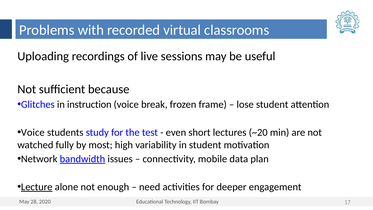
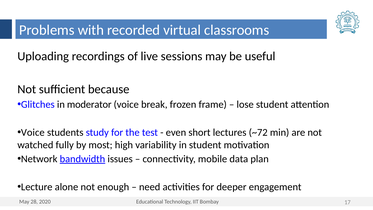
instruction: instruction -> moderator (89, 104)
~20: ~20 -> ~72 (258, 132)
Lecture underline: present -> none (37, 187)
